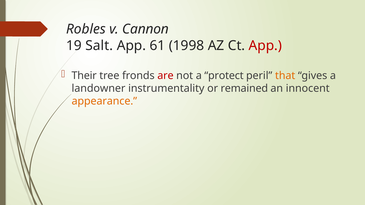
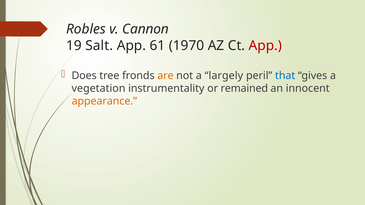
1998: 1998 -> 1970 (187, 46)
Their: Their -> Does (84, 76)
are colour: red -> orange (165, 76)
protect: protect -> largely (224, 76)
that colour: orange -> blue (285, 76)
landowner: landowner -> vegetation (98, 88)
